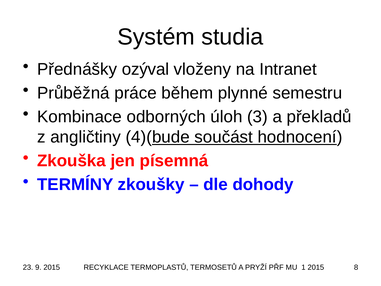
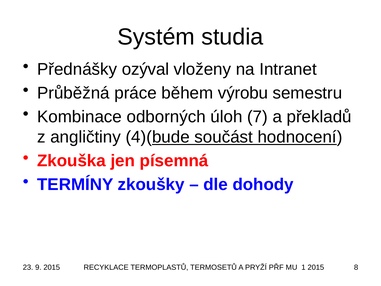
plynné: plynné -> výrobu (243, 93)
3: 3 -> 7 (257, 117)
